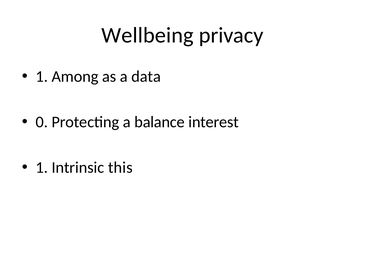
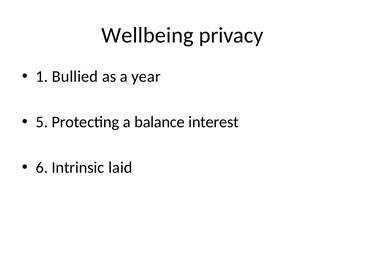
Among: Among -> Bullied (75, 77)
data: data -> year (146, 77)
0: 0 -> 5 (42, 122)
1: 1 -> 6 (42, 167)
this: this -> laid (120, 167)
